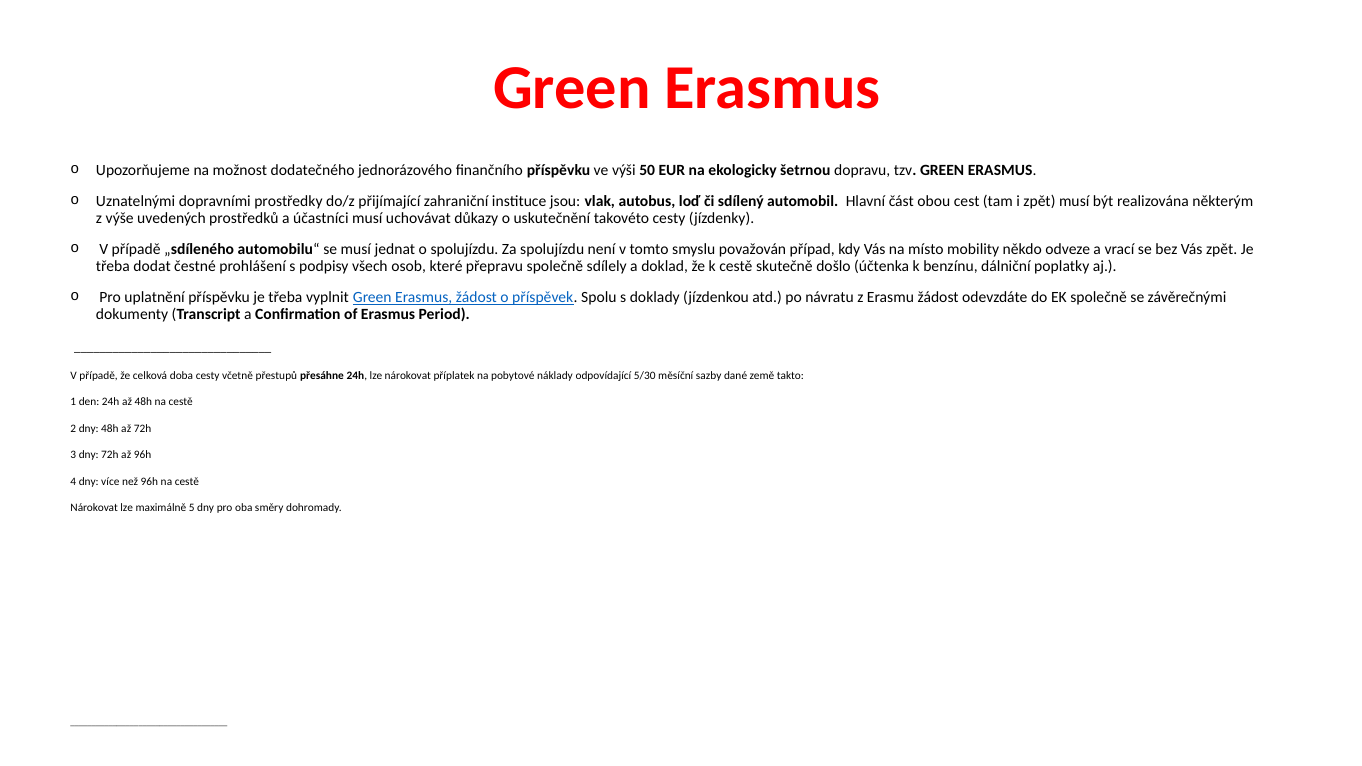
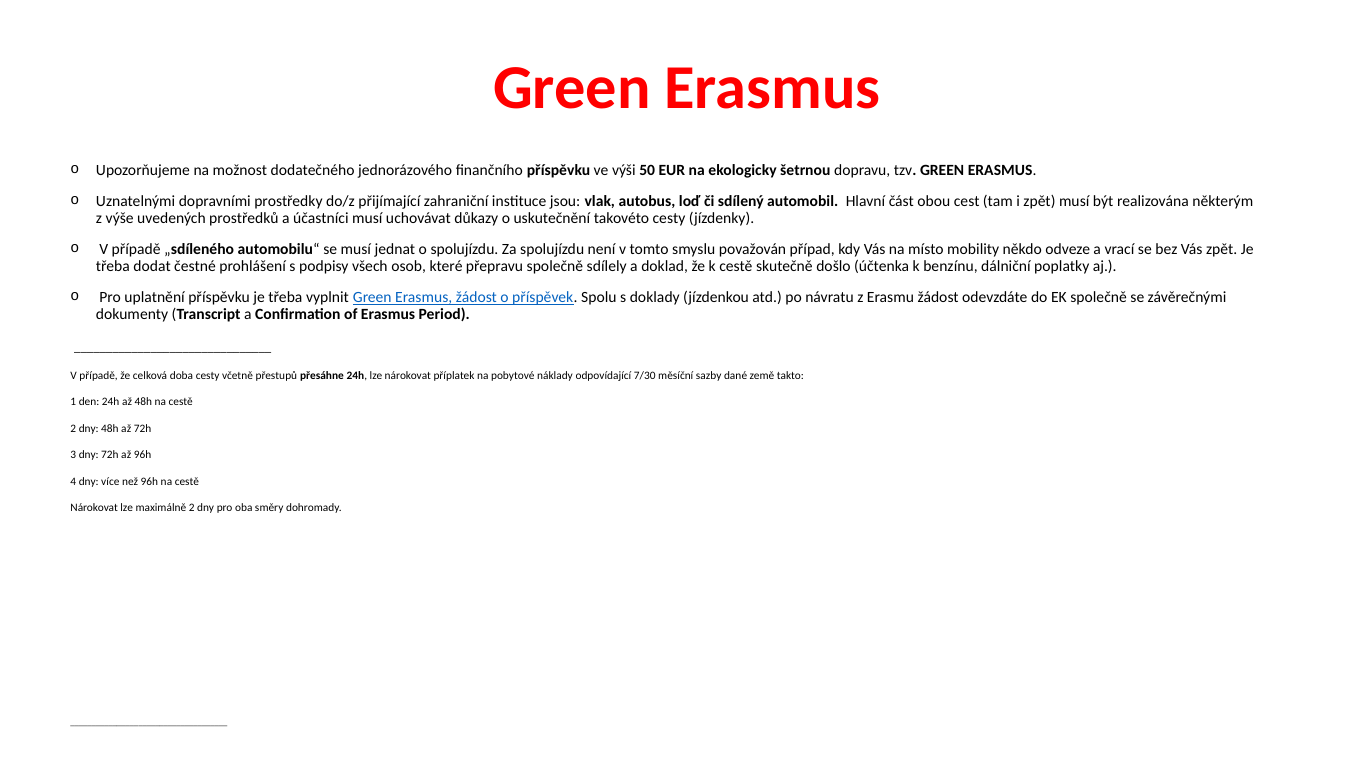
5/30: 5/30 -> 7/30 (645, 376)
maximálně 5: 5 -> 2 (192, 508)
